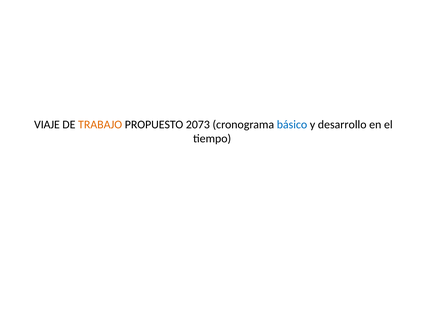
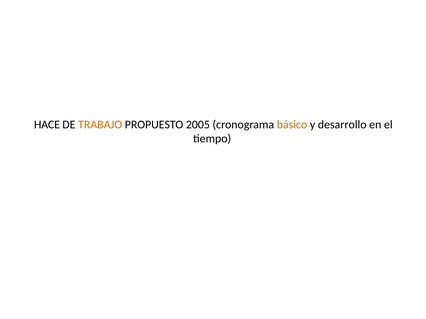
VIAJE: VIAJE -> HACE (47, 125)
2073: 2073 -> 2005 (198, 125)
básico colour: blue -> orange (292, 125)
